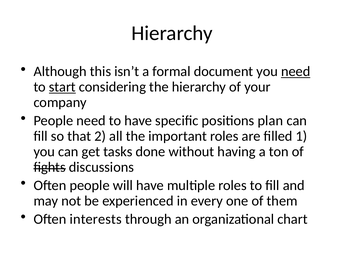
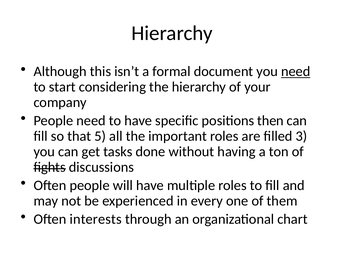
start underline: present -> none (62, 87)
plan: plan -> then (270, 121)
2: 2 -> 5 (100, 136)
1: 1 -> 3 (301, 136)
